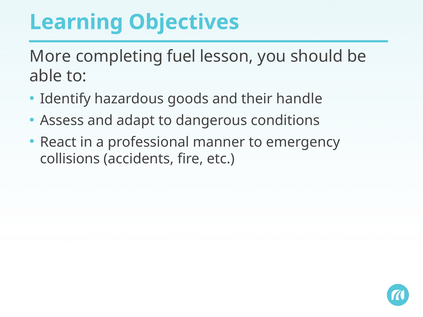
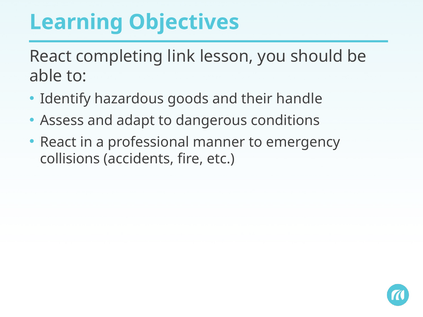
More: More -> React (50, 56)
fuel: fuel -> link (181, 56)
